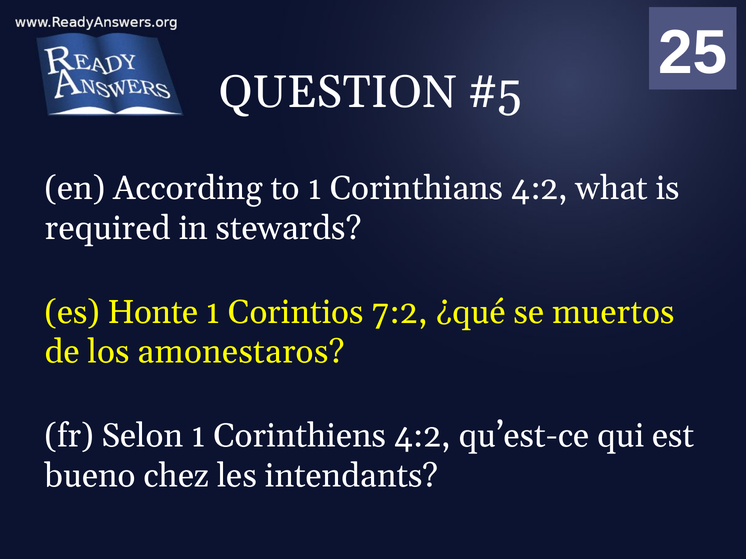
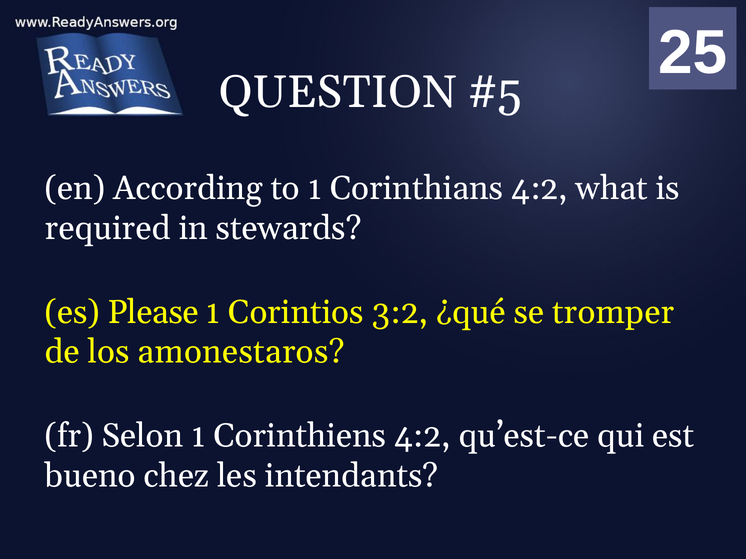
Honte: Honte -> Please (153, 312)
7:2: 7:2 -> 3:2 (400, 312)
muertos: muertos -> tromper (613, 312)
